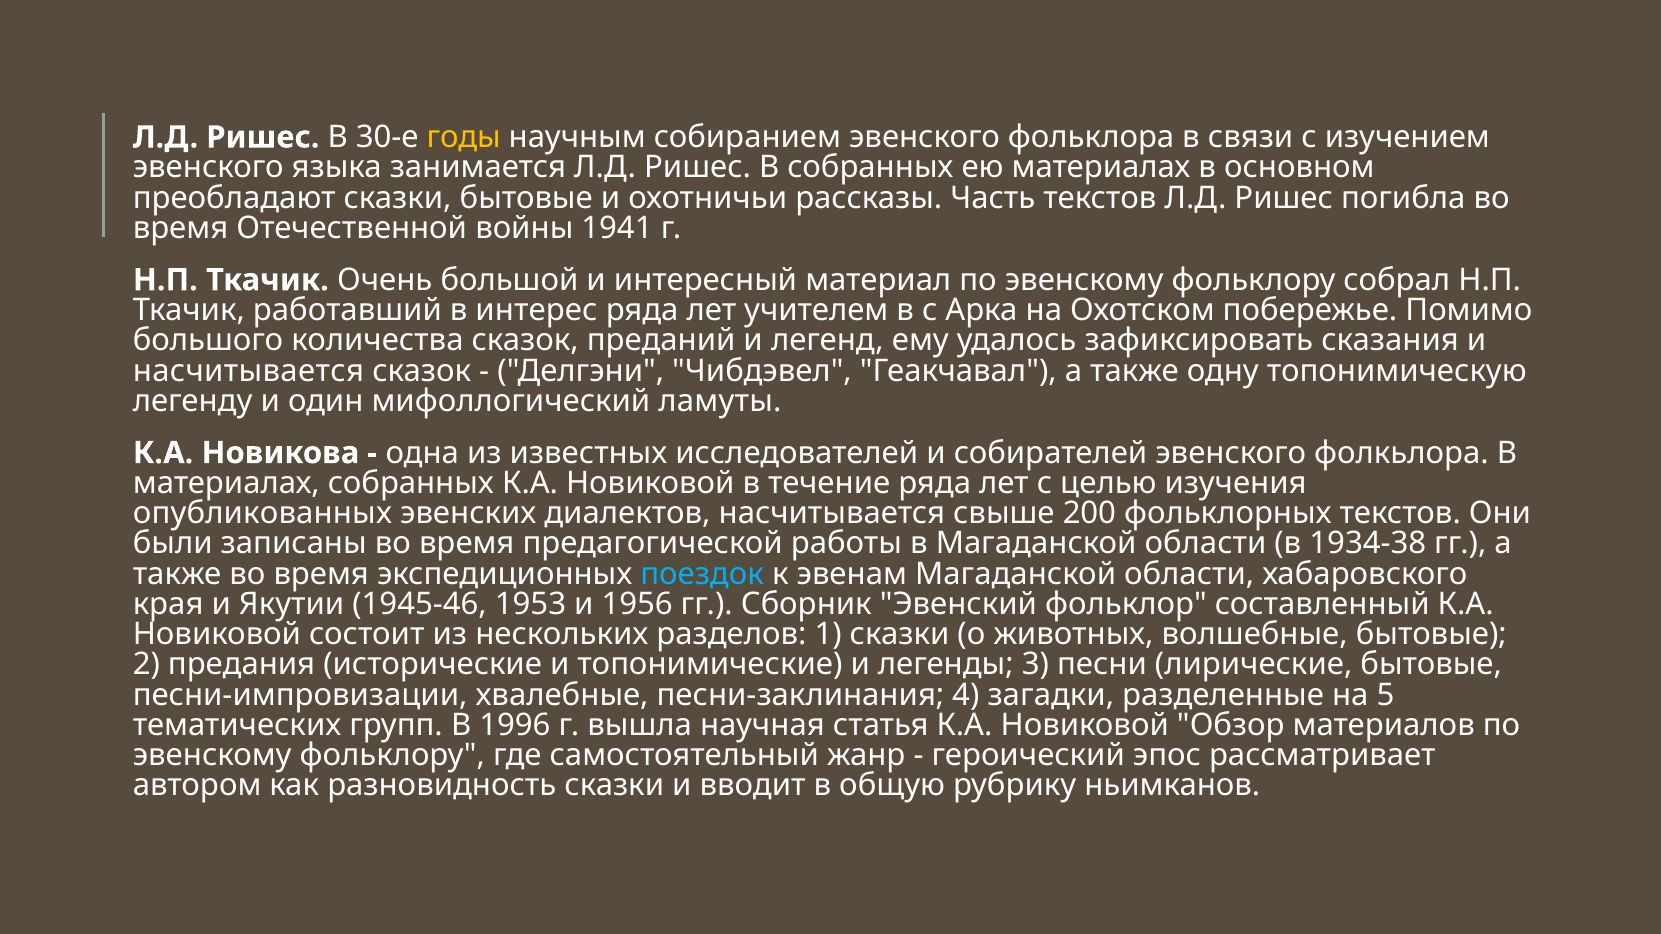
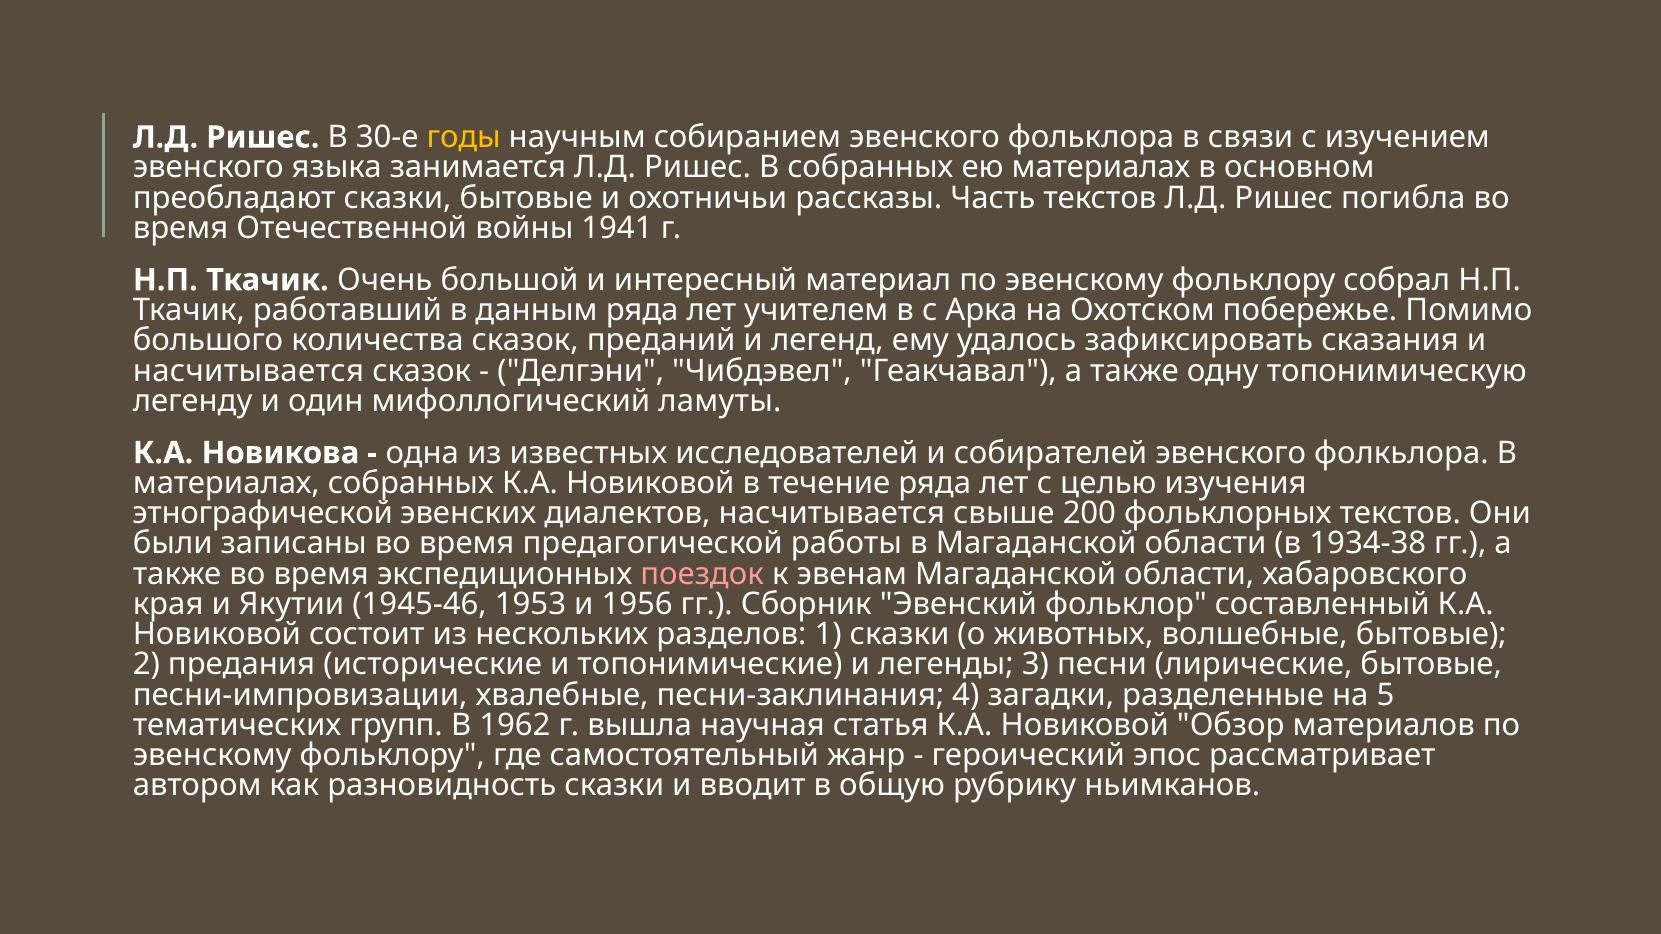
интерес: интерес -> данным (537, 310)
опубликованных: опубликованных -> этнографической (263, 514)
поездок colour: light blue -> pink (702, 574)
1996: 1996 -> 1962 (515, 725)
